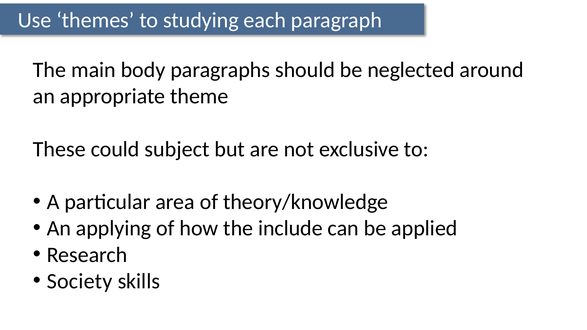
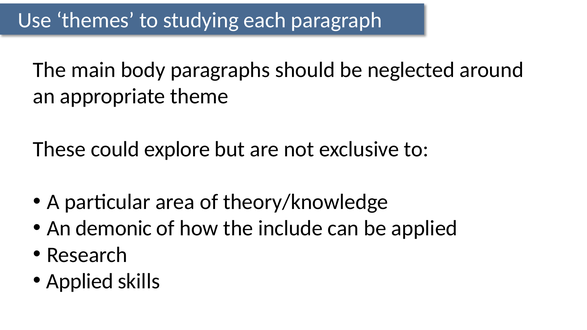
subject: subject -> explore (177, 149)
applying: applying -> demonic (114, 228)
Society: Society -> Applied (80, 281)
